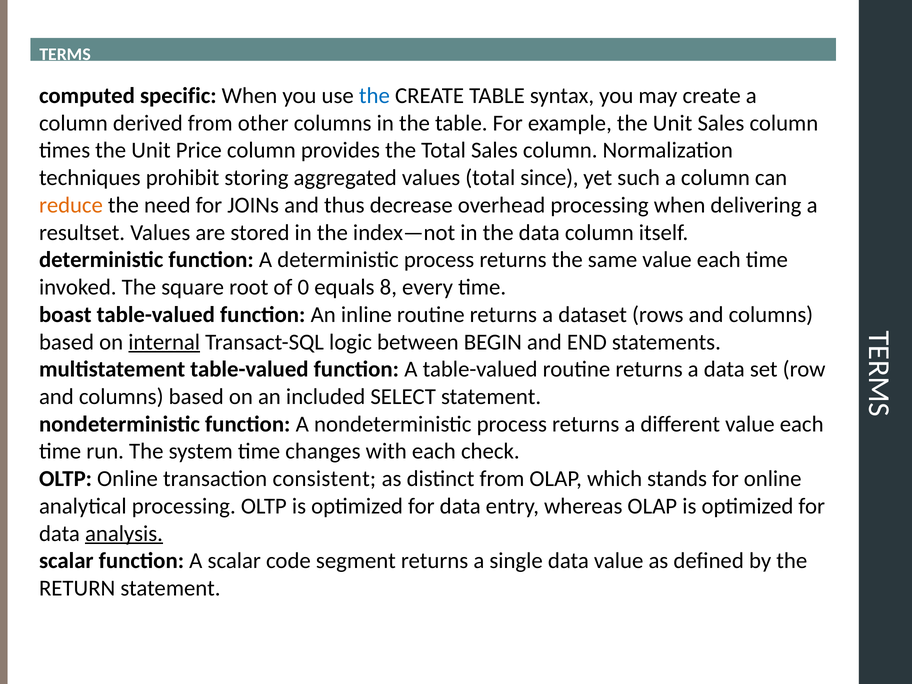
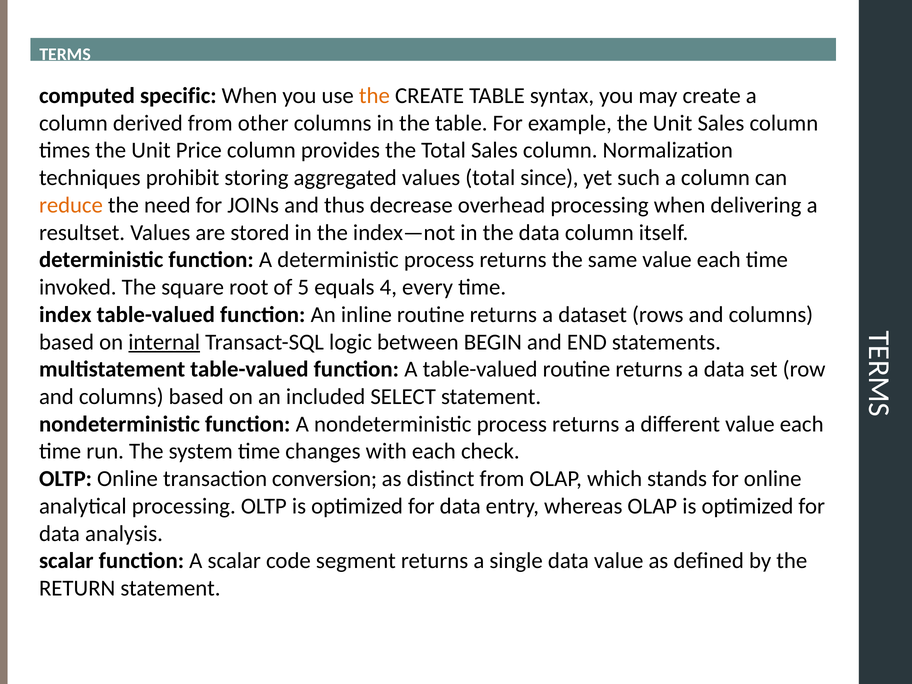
the colour: blue -> orange (374, 96)
0: 0 -> 5 (303, 287)
8: 8 -> 4 (388, 287)
boast: boast -> index (65, 315)
consistent: consistent -> conversion (325, 479)
analysis underline: present -> none (124, 533)
